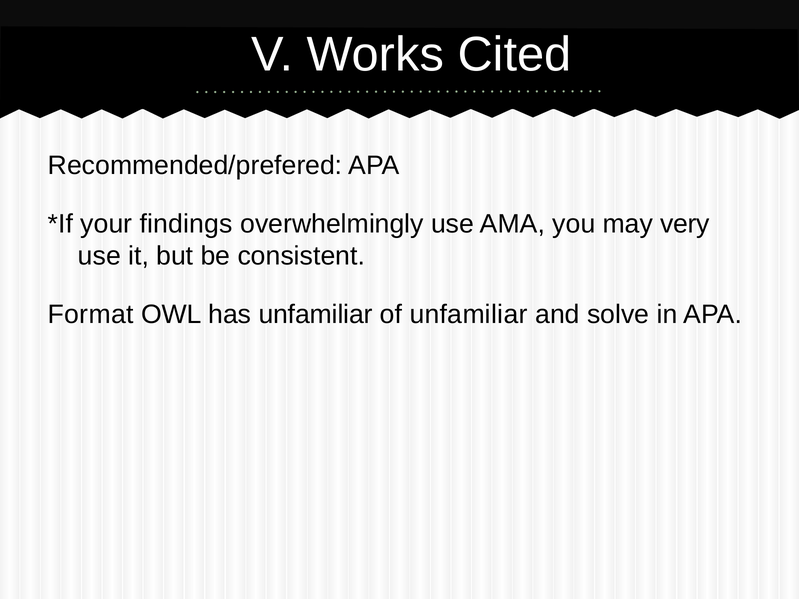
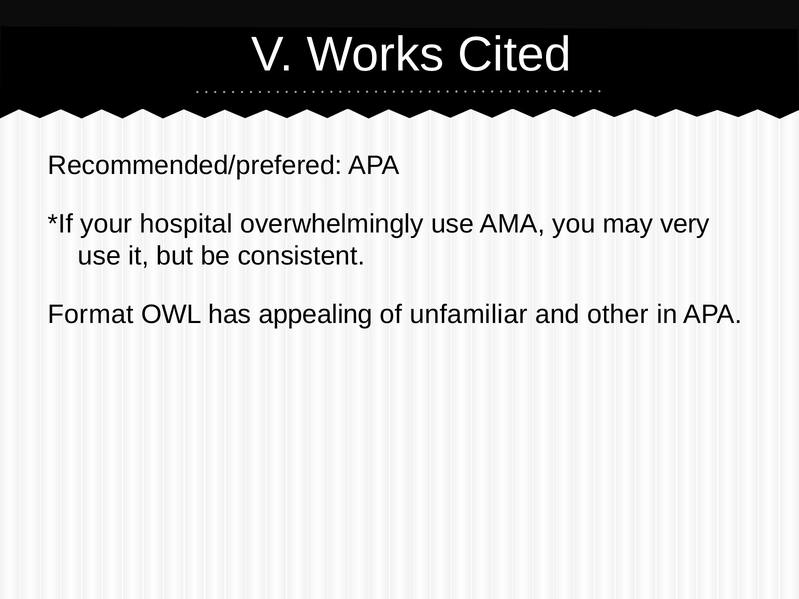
findings: findings -> hospital (186, 224)
has unfamiliar: unfamiliar -> appealing (316, 315)
solve: solve -> other (618, 315)
